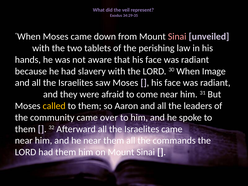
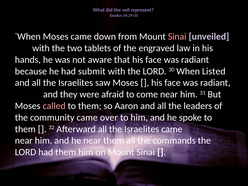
perishing: perishing -> engraved (157, 48)
slavery: slavery -> submit (92, 71)
Image: Image -> Listed (214, 71)
called colour: yellow -> pink (54, 106)
